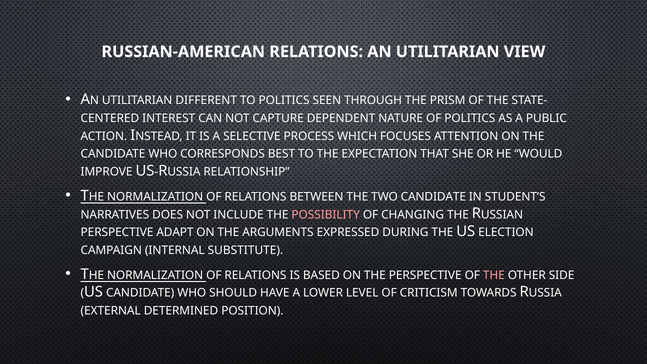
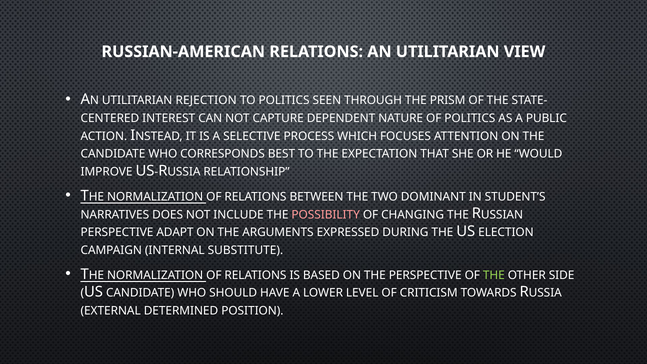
DIFFERENT: DIFFERENT -> REJECTION (206, 101)
TWO CANDIDATE: CANDIDATE -> DOMINANT (433, 197)
THE colour: pink -> light green (494, 275)
